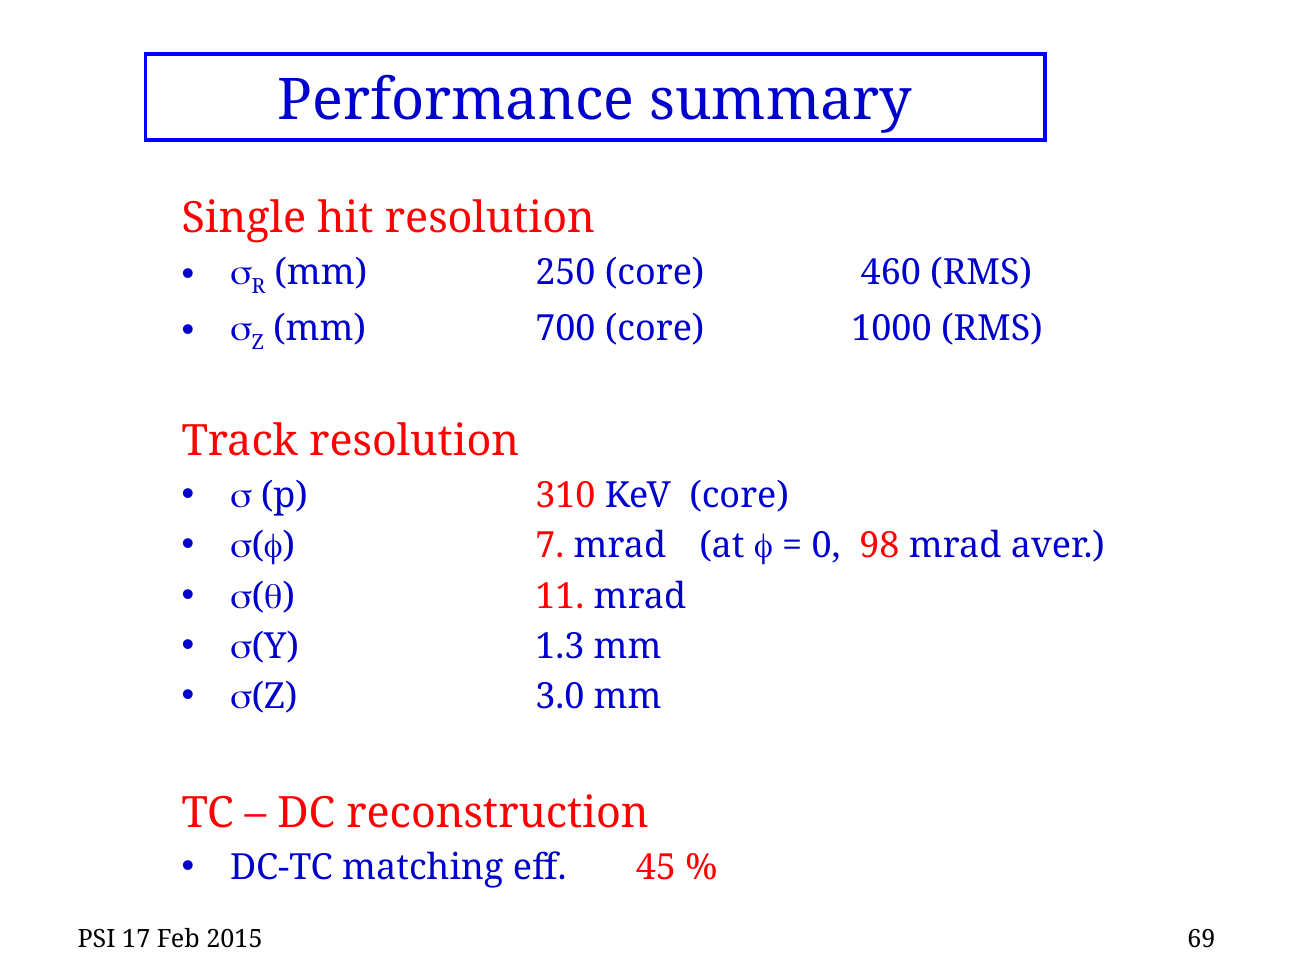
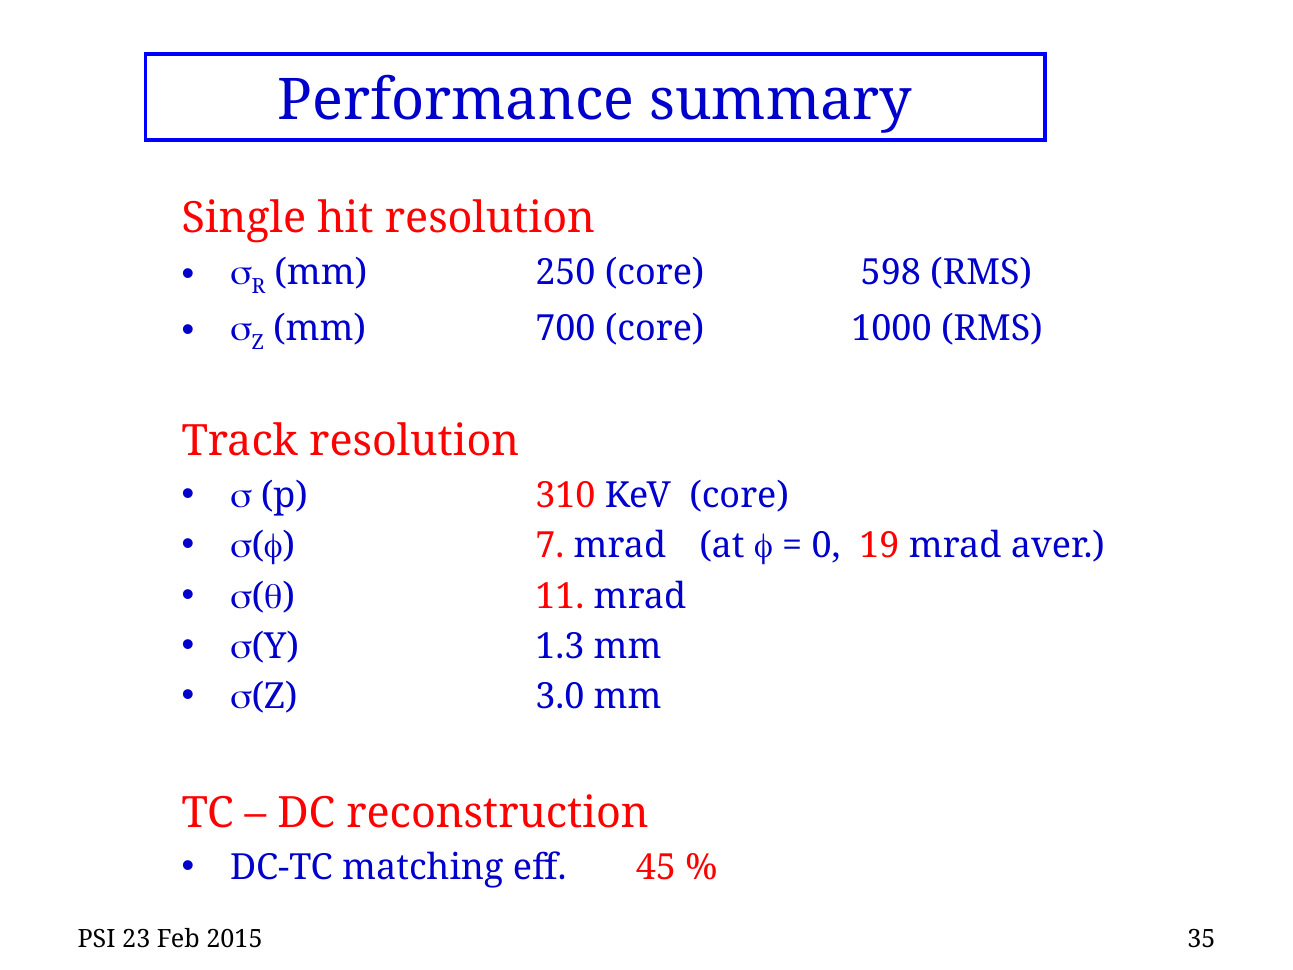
460: 460 -> 598 (891, 272)
98: 98 -> 19 (879, 546)
17: 17 -> 23 (136, 939)
69: 69 -> 35 (1201, 939)
